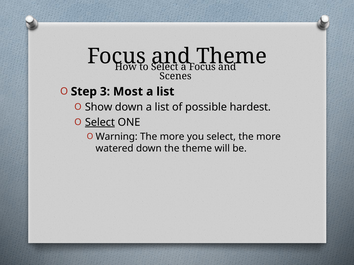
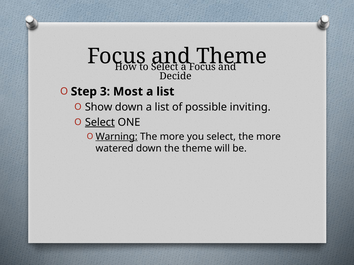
Scenes: Scenes -> Decide (175, 76)
hardest: hardest -> inviting (250, 107)
Warning underline: none -> present (117, 137)
